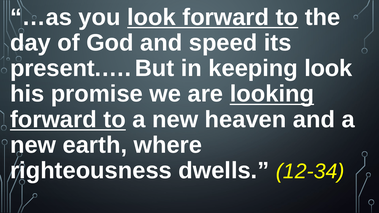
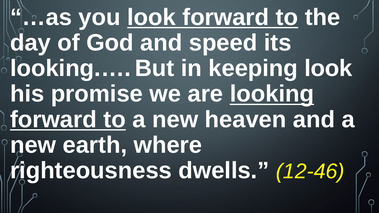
present.…: present.… -> looking.… (71, 68)
12-34: 12-34 -> 12-46 (310, 172)
